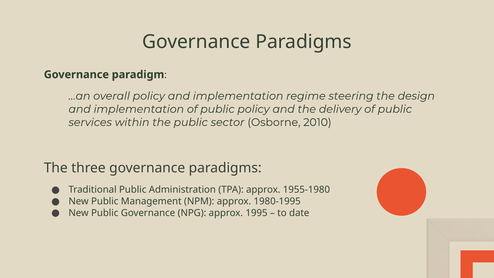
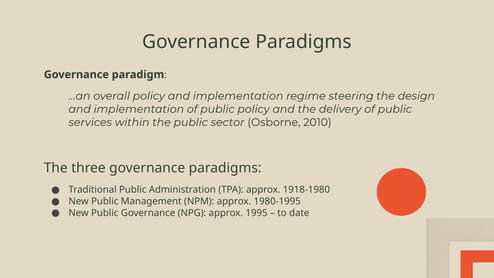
1955-1980: 1955-1980 -> 1918-1980 (306, 190)
